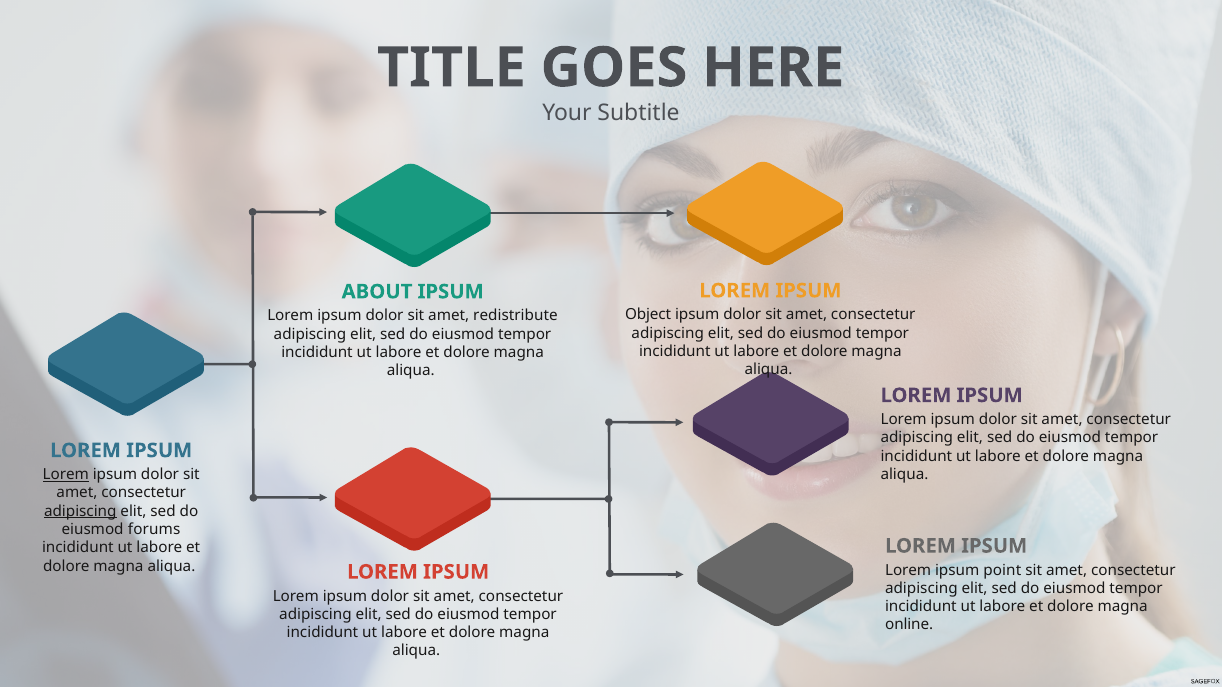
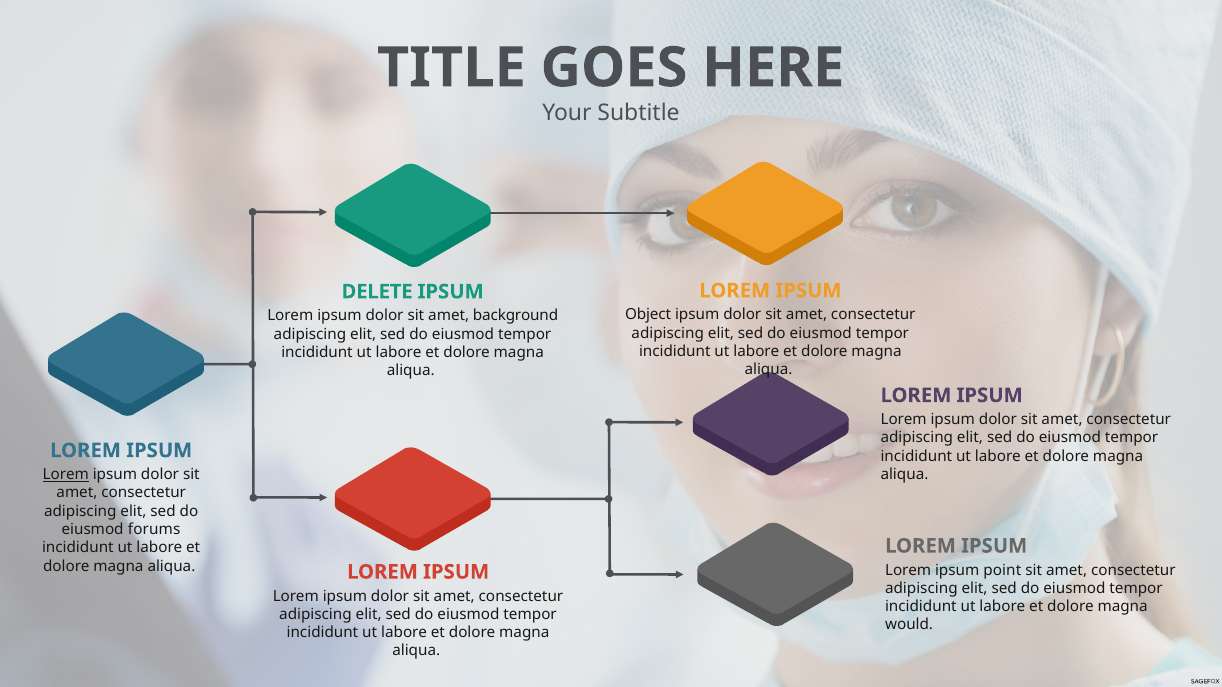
ABOUT: ABOUT -> DELETE (377, 292)
redistribute: redistribute -> background (516, 316)
adipiscing underline: present -> none (80, 512)
online: online -> would (909, 625)
